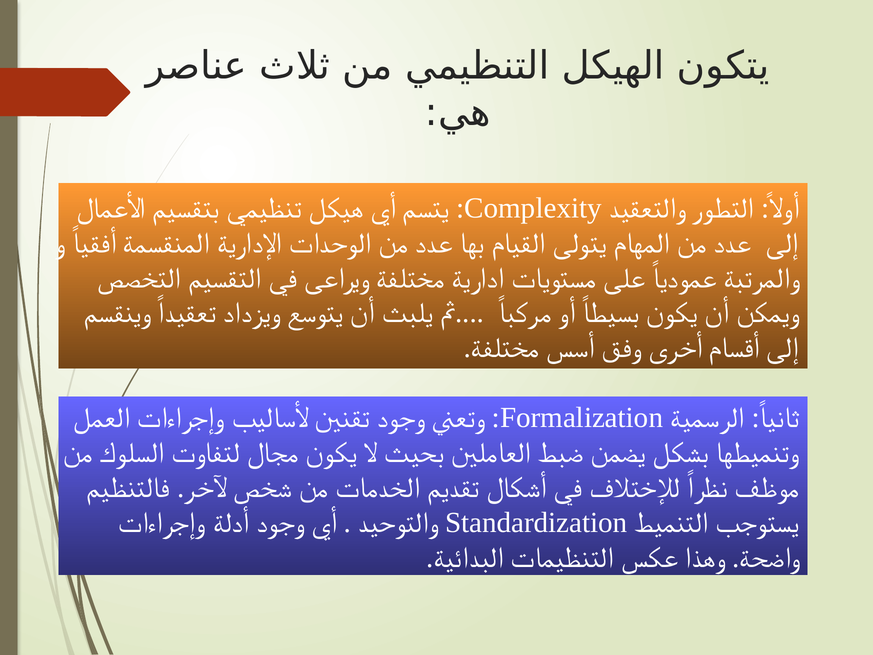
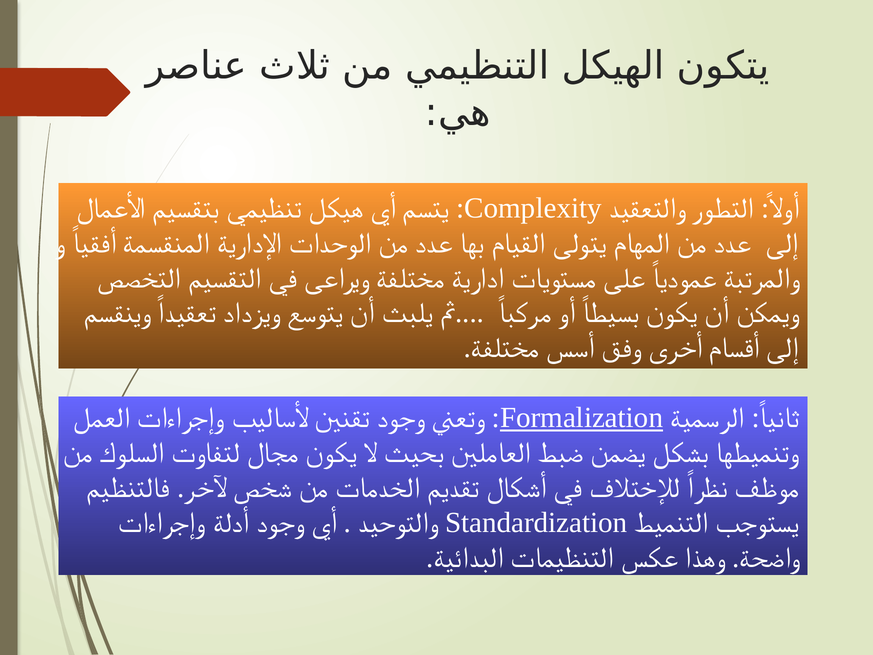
Formalization underline: none -> present (582, 418)
